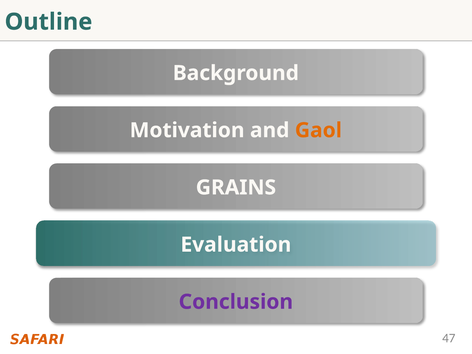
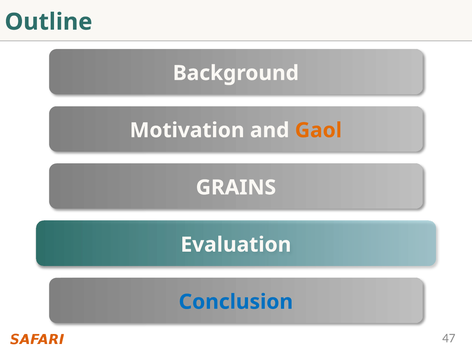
Conclusion colour: purple -> blue (236, 302)
